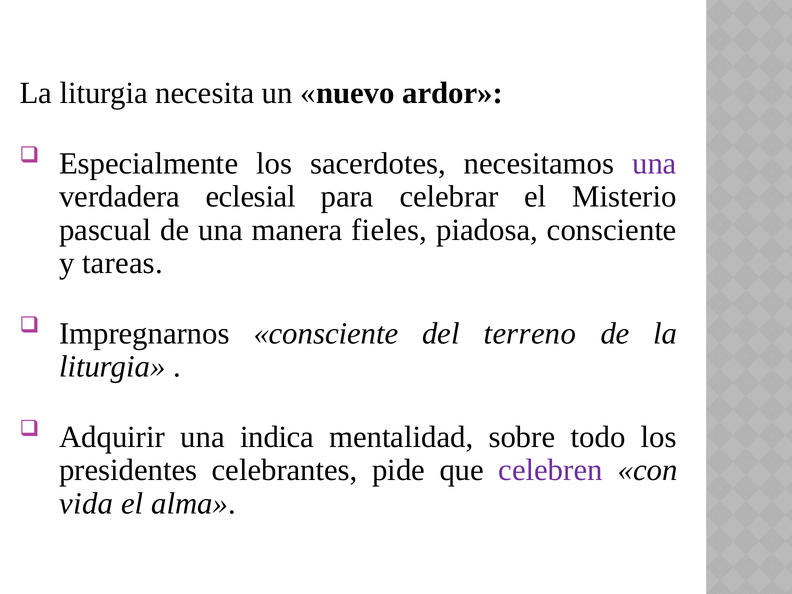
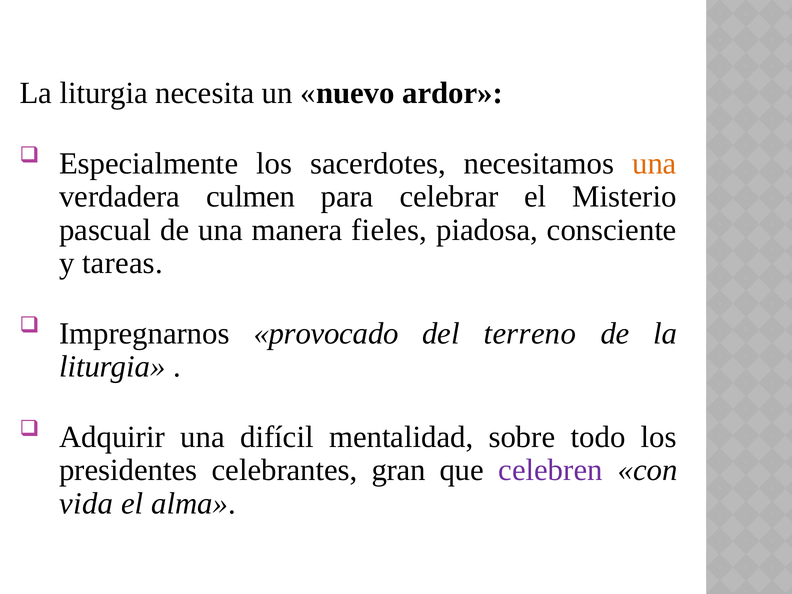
una colour: purple -> orange (654, 163)
eclesial: eclesial -> culmen (251, 197)
Impregnarnos consciente: consciente -> provocado (326, 333)
indica: indica -> difícil (277, 437)
pide: pide -> gran (399, 470)
